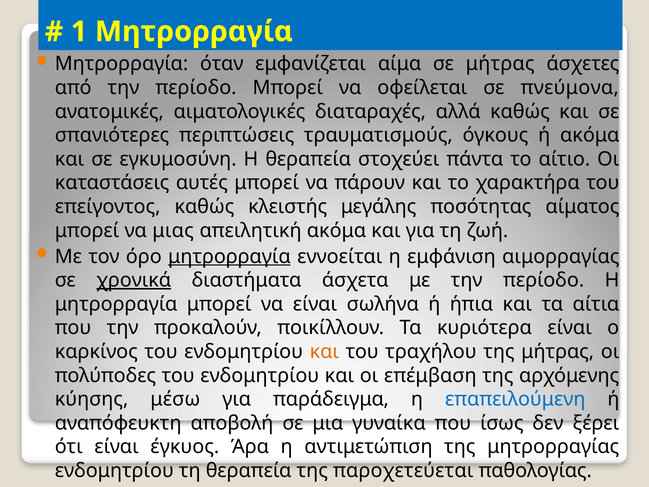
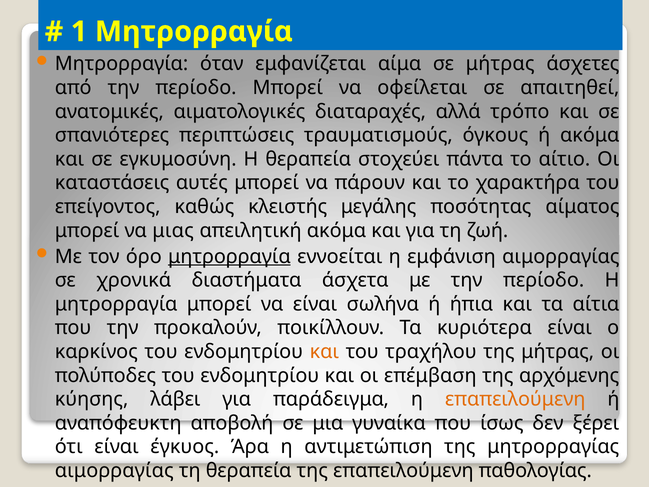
πνεύμονα: πνεύμονα -> απαιτηθεί (570, 88)
αλλά καθώς: καθώς -> τρόπο (520, 111)
χρονικά underline: present -> none (134, 280)
μέσω: μέσω -> λάβει (175, 399)
επαπειλούμενη colour: blue -> orange (515, 399)
ενδομητρίου: ενδομητρίου -> αιμορραγίας (114, 470)
της παροχετεύεται: παροχετεύεται -> επαπειλούμενη (403, 470)
